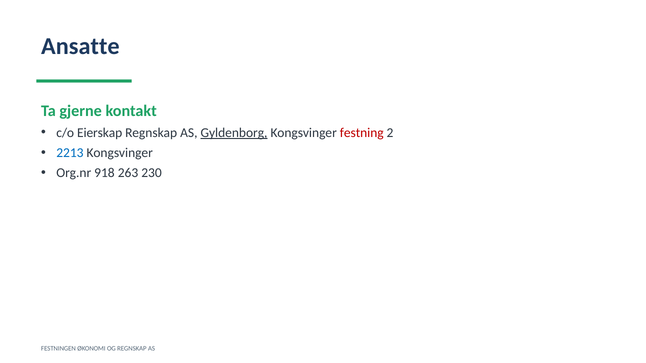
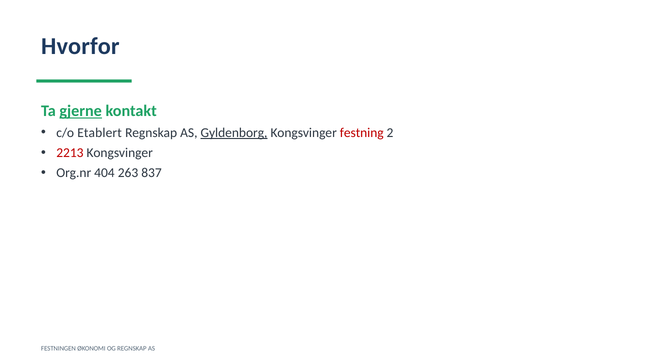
Ansatte: Ansatte -> Hvorfor (80, 46)
gjerne underline: none -> present (81, 111)
Eierskap: Eierskap -> Etablert (100, 133)
2213 colour: blue -> red (70, 153)
918: 918 -> 404 (104, 173)
230: 230 -> 837 (152, 173)
